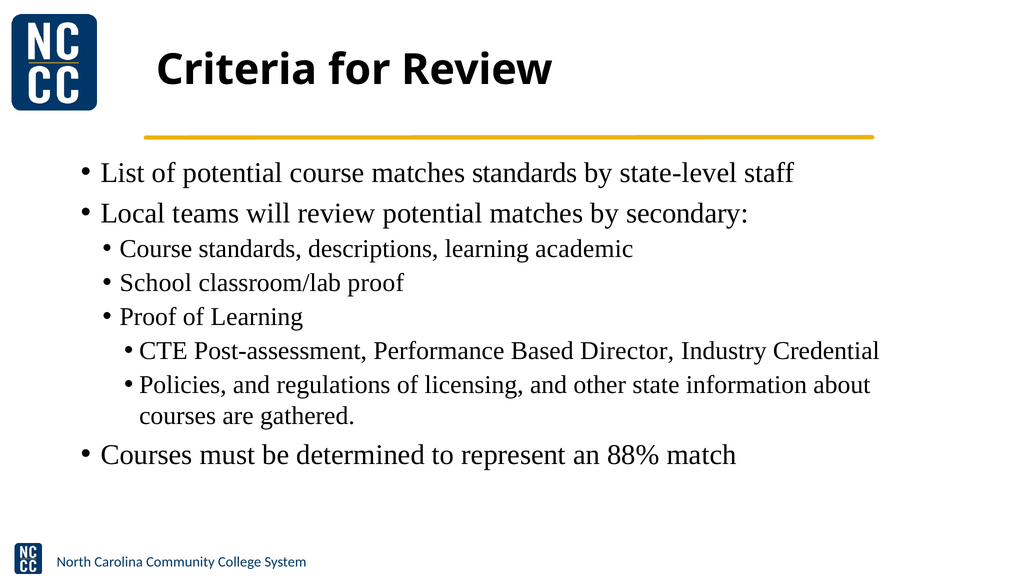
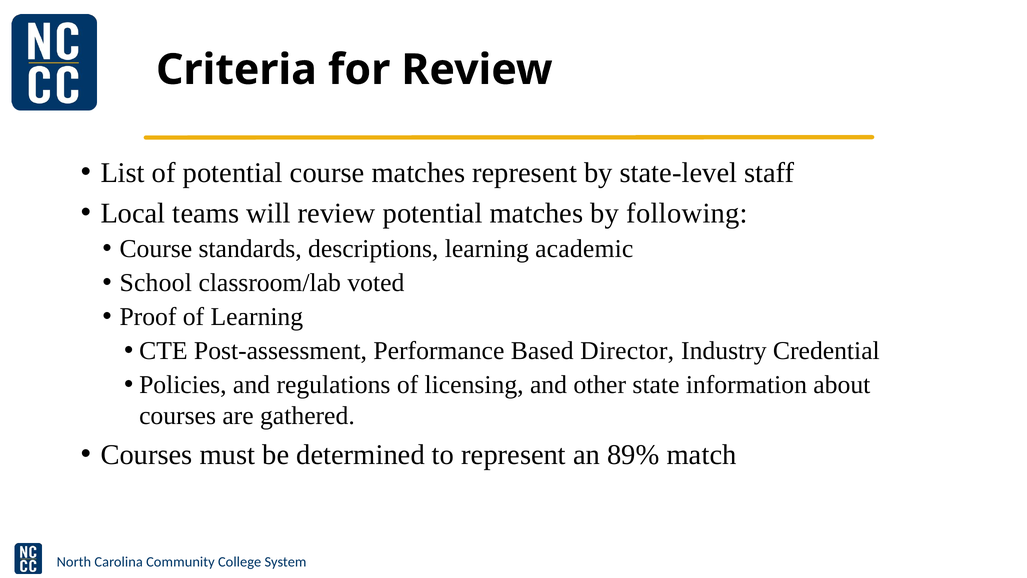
matches standards: standards -> represent (525, 173)
secondary: secondary -> following (687, 213)
classroom/lab proof: proof -> voted (376, 283)
88%: 88% -> 89% (633, 455)
